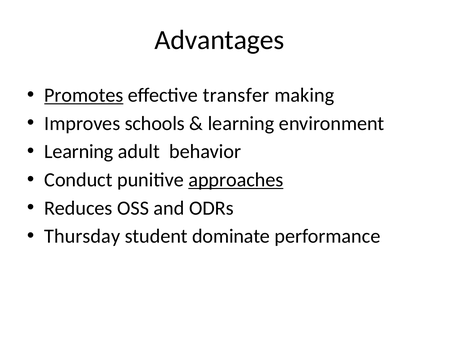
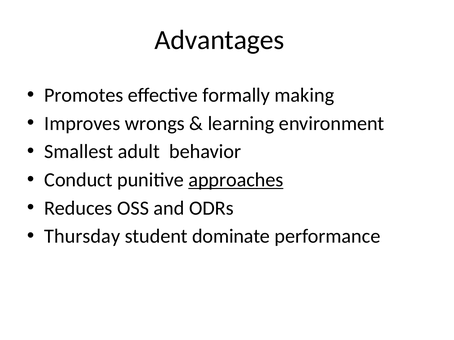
Promotes underline: present -> none (84, 95)
transfer: transfer -> formally (236, 95)
schools: schools -> wrongs (155, 124)
Learning: Learning -> Smallest (79, 152)
